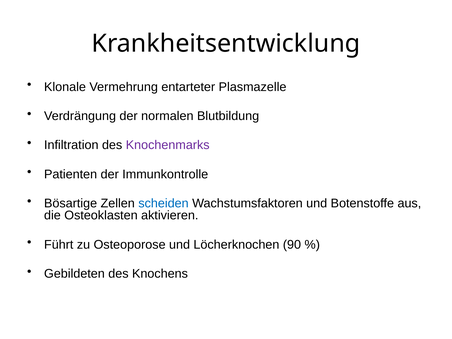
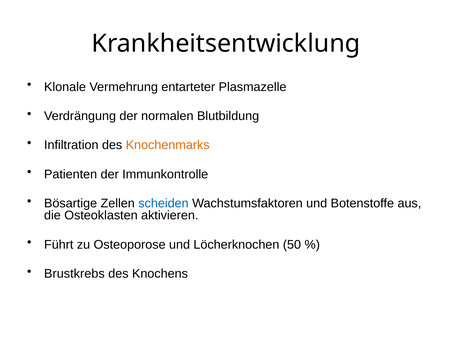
Knochenmarks colour: purple -> orange (168, 145)
90: 90 -> 50 (292, 245)
Gebildeten: Gebildeten -> Brustkrebs (74, 274)
